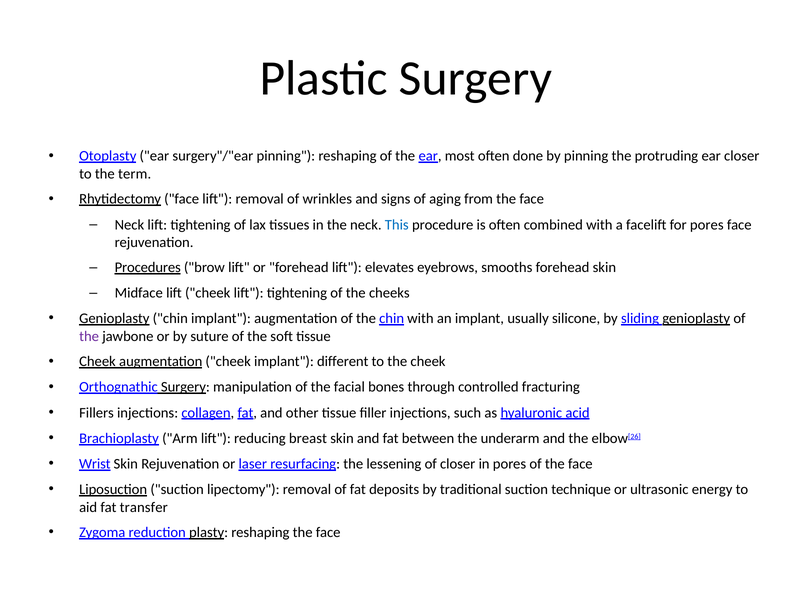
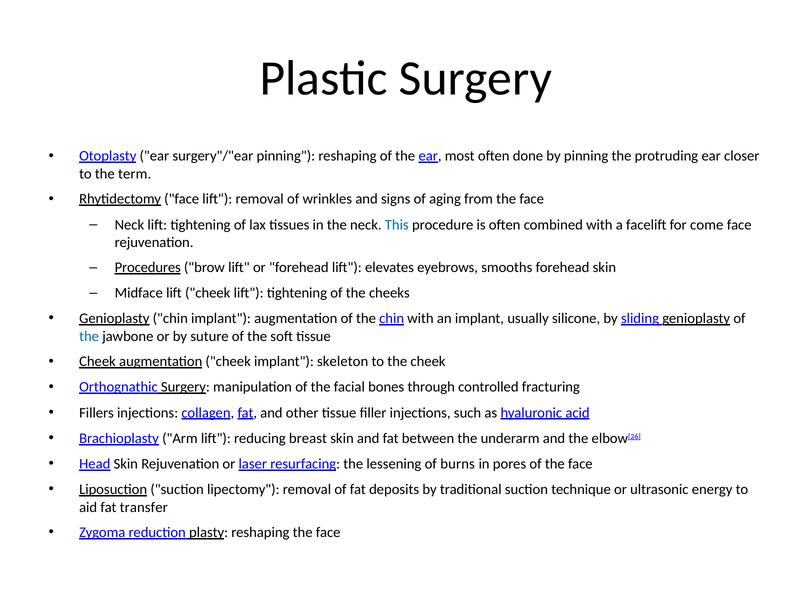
for pores: pores -> come (707, 225)
the colour: purple -> blue (89, 336)
different: different -> skeleton (343, 362)
Wrist: Wrist -> Head (95, 464)
of closer: closer -> burns (458, 464)
